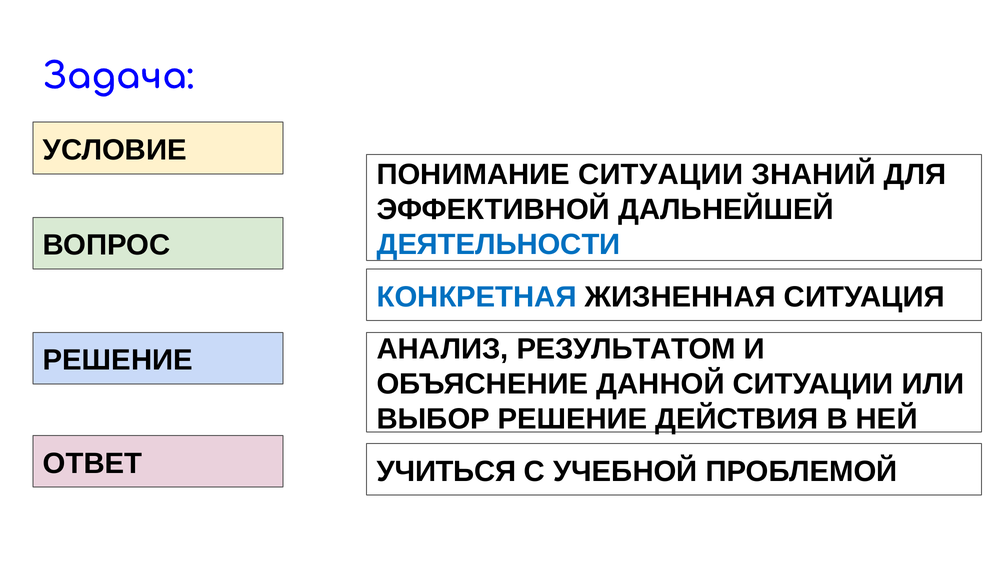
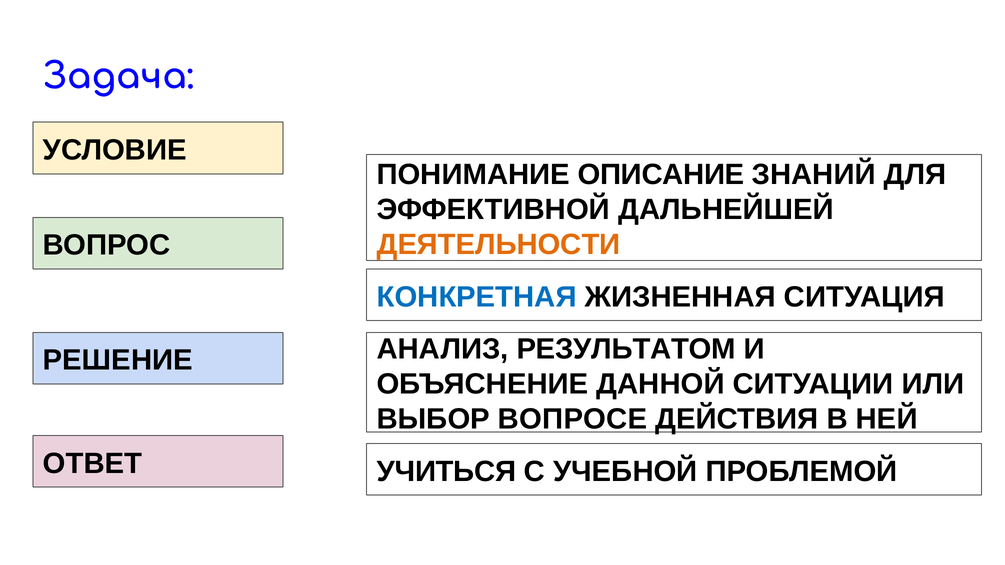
ПОНИМАНИЕ СИТУАЦИИ: СИТУАЦИИ -> ОПИСАНИЕ (661, 175)
ДЕЯТЕЛЬНОСТИ colour: blue -> orange (499, 245)
ВЫБОР РЕШЕНИЕ: РЕШЕНИЕ -> ВОПРОСЕ (573, 420)
